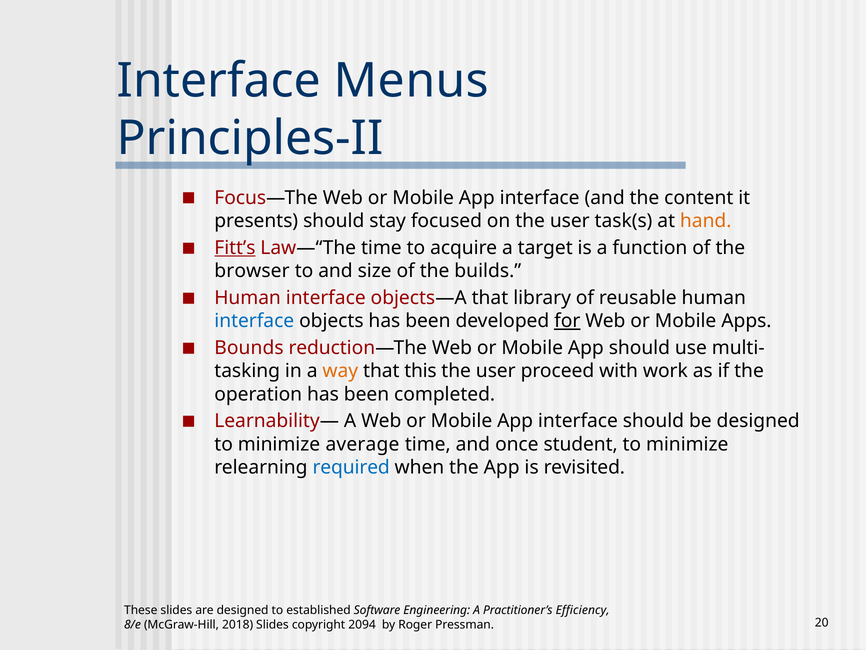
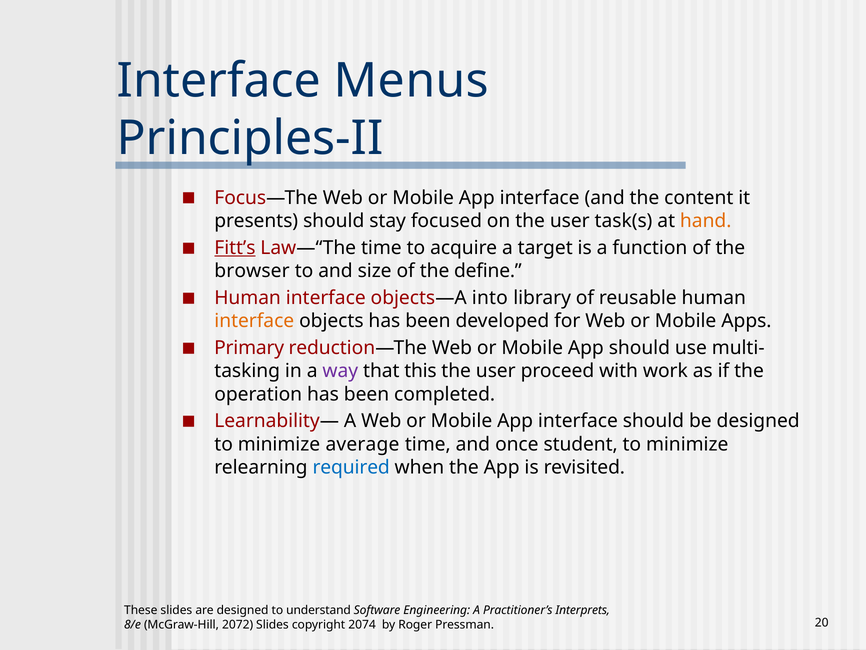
builds: builds -> define (488, 271)
objects—A that: that -> into (490, 298)
interface colour: blue -> orange (254, 321)
for underline: present -> none (567, 321)
Bounds: Bounds -> Primary (249, 348)
way colour: orange -> purple (340, 371)
established: established -> understand (319, 610)
Efficiency: Efficiency -> Interprets (583, 610)
2018: 2018 -> 2072 (238, 624)
2094: 2094 -> 2074 (362, 624)
